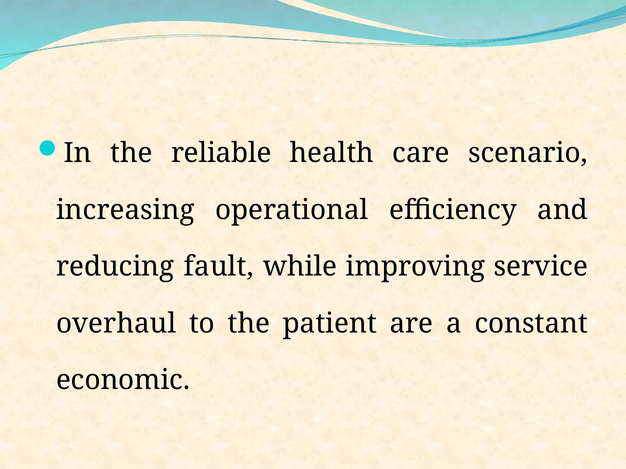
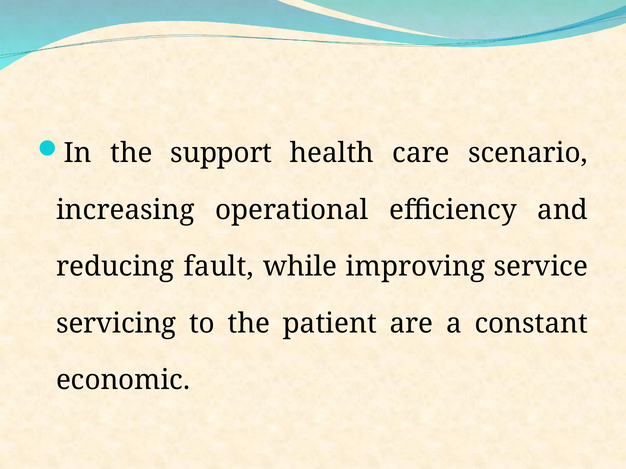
reliable: reliable -> support (221, 153)
overhaul: overhaul -> servicing (116, 324)
